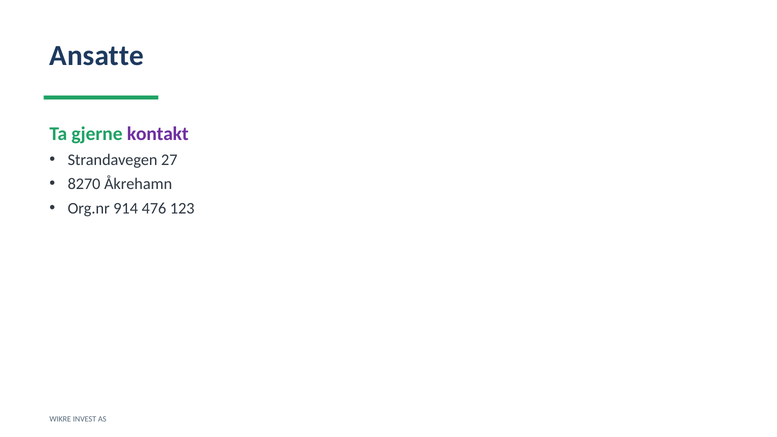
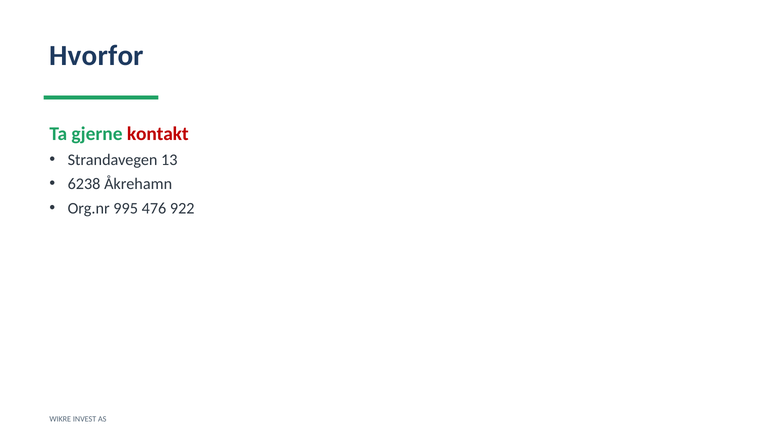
Ansatte: Ansatte -> Hvorfor (97, 55)
kontakt colour: purple -> red (158, 134)
27: 27 -> 13 (169, 160)
8270: 8270 -> 6238 (84, 184)
914: 914 -> 995 (126, 208)
123: 123 -> 922 (182, 208)
